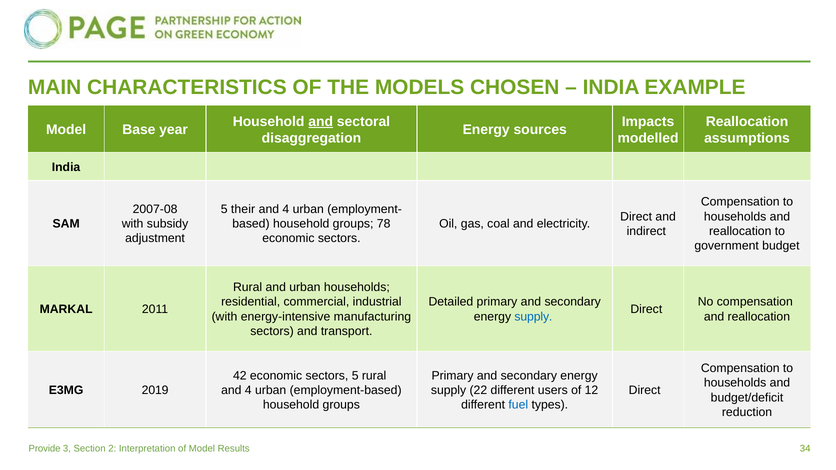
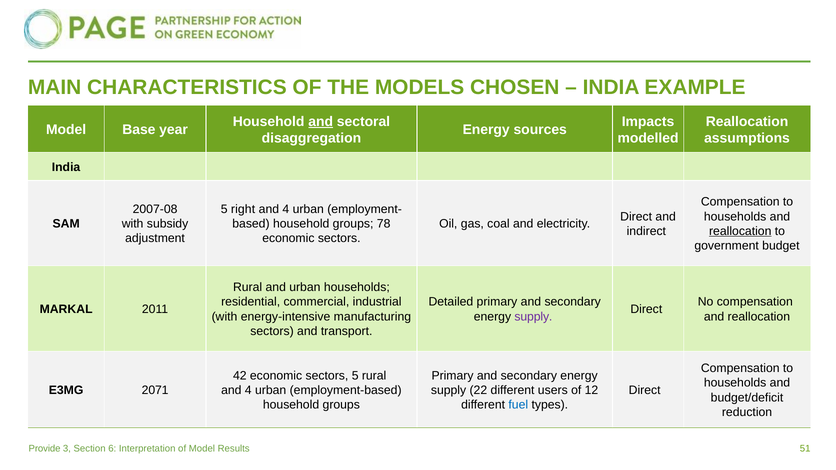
their: their -> right (243, 209)
reallocation underline: none -> present (740, 231)
supply colour: blue -> purple (533, 317)
2019: 2019 -> 2071 (155, 390)
2: 2 -> 6 (112, 449)
34: 34 -> 51 (805, 449)
